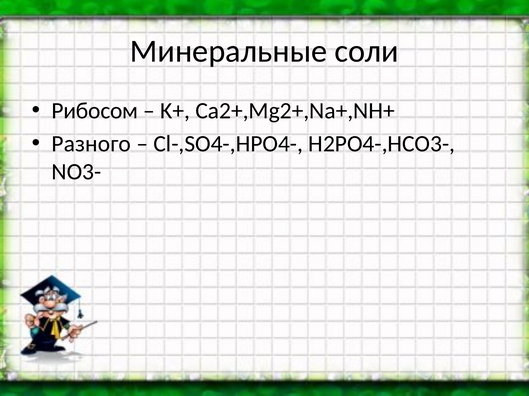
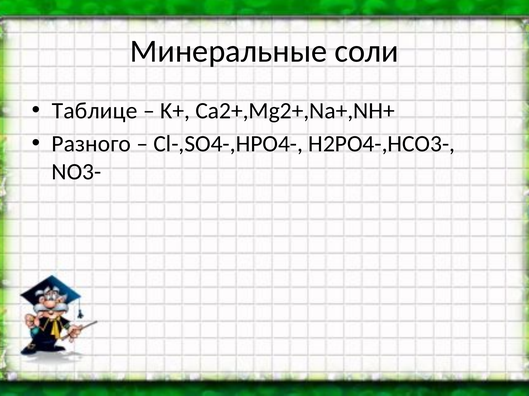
Рибосом: Рибосом -> Таблице (95, 111)
